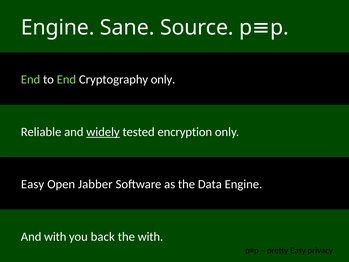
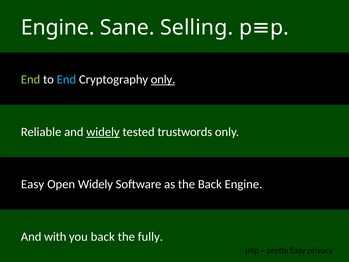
Source: Source -> Selling (197, 28)
End colour: light green -> light blue (66, 79)
only underline: none -> present (163, 79)
encryption: encryption -> trustwords (185, 132)
Open Jabber: Jabber -> Widely (95, 184)
the Data: Data -> Back (210, 184)
the with: with -> fully (150, 236)
